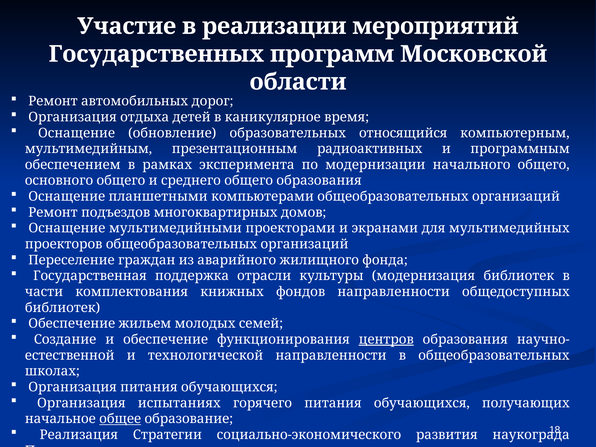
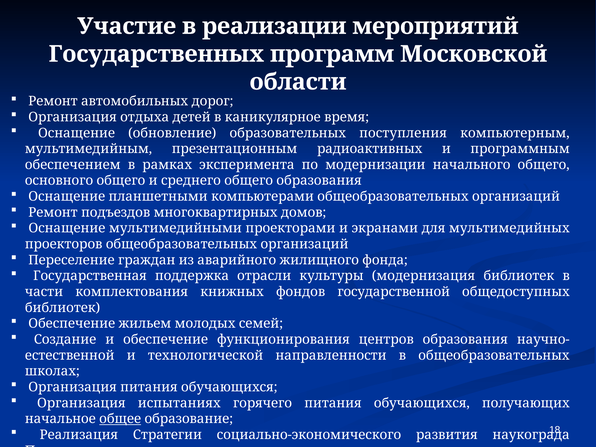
относящийся: относящийся -> поступления (403, 133)
фондов направленности: направленности -> государственной (394, 292)
центров underline: present -> none (386, 339)
